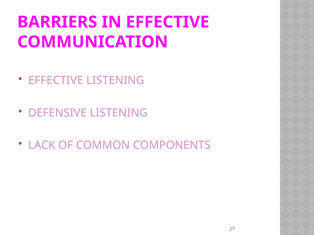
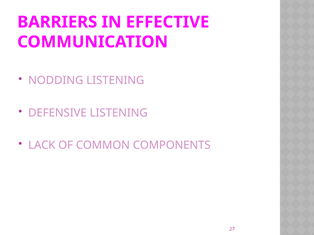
EFFECTIVE: EFFECTIVE -> NODDING (56, 81)
